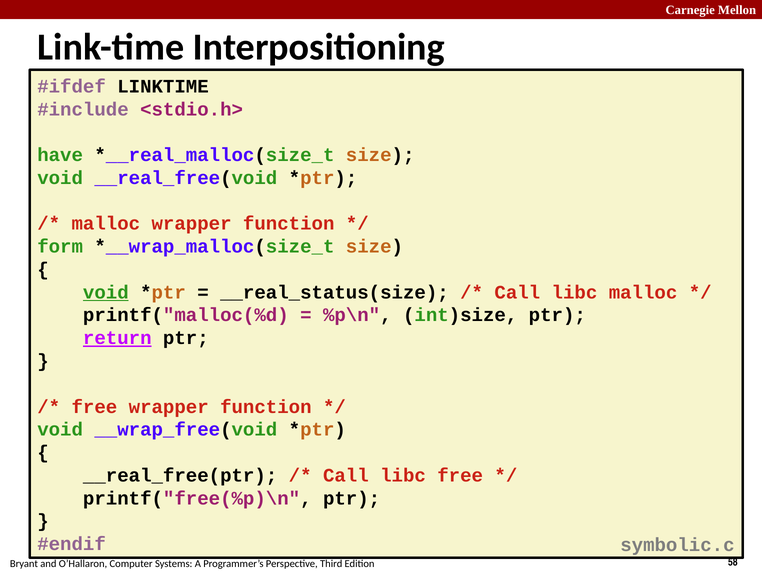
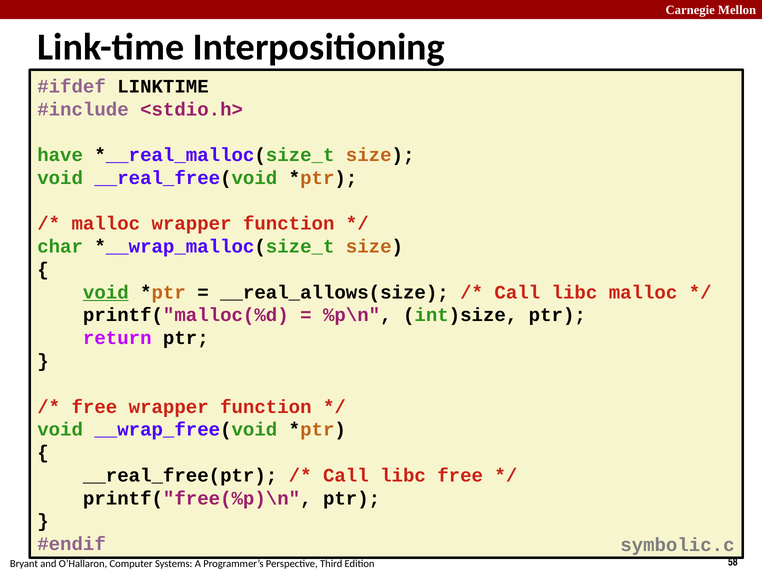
form: form -> char (60, 246)
__real_status(size: __real_status(size -> __real_allows(size (334, 292)
return underline: present -> none (117, 338)
